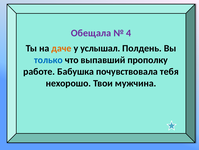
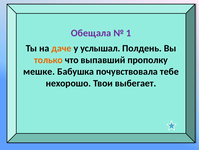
4: 4 -> 1 (129, 33)
только colour: blue -> orange (48, 60)
работе: работе -> мешке (39, 71)
тебя: тебя -> тебе (169, 71)
мужчина: мужчина -> выбегает (136, 83)
